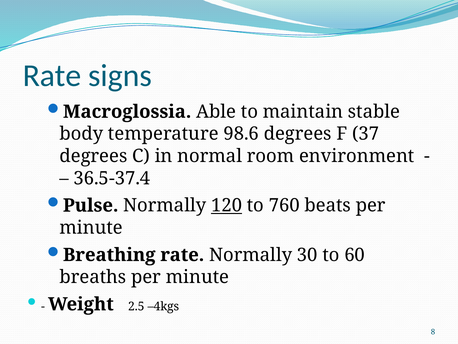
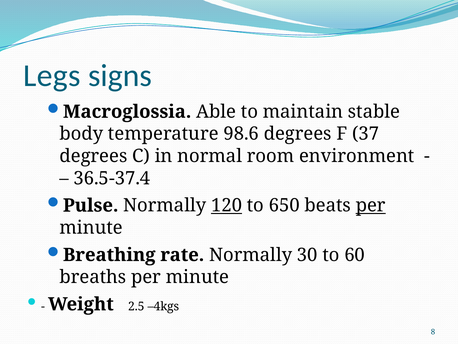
Rate: Rate -> Legs (52, 76)
760: 760 -> 650 (284, 205)
per underline: none -> present (371, 205)
